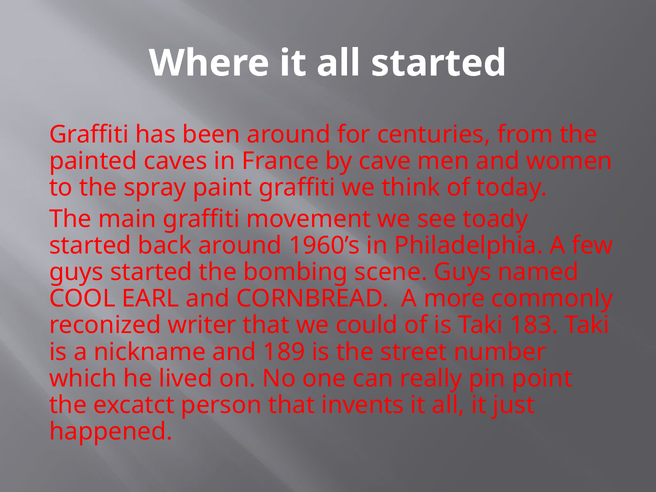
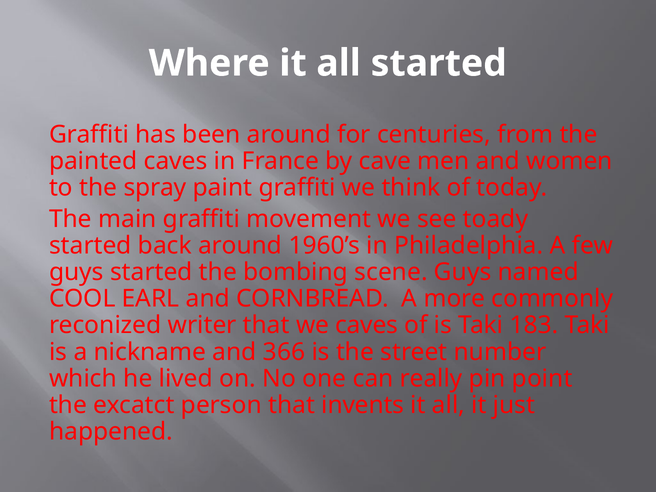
we could: could -> caves (367, 325)
189: 189 -> 366 (284, 352)
